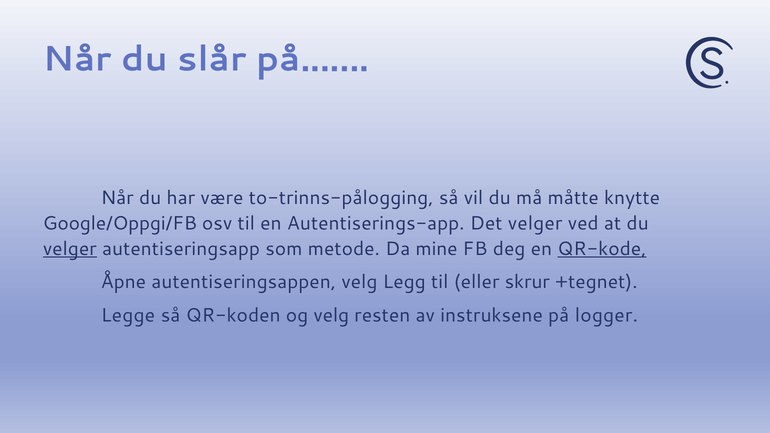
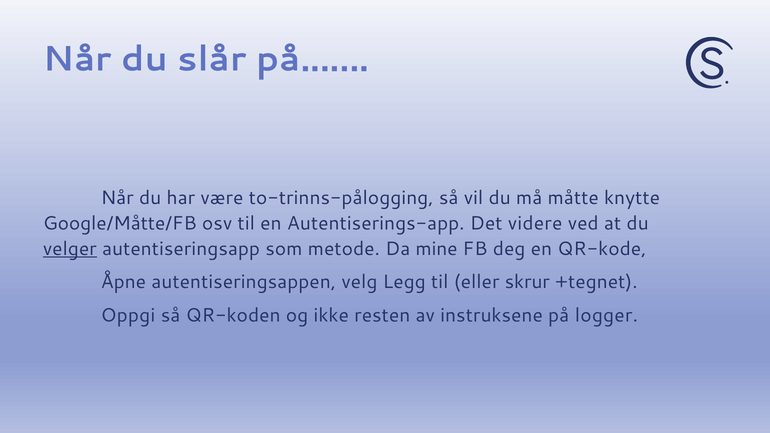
Google/Oppgi/FB: Google/Oppgi/FB -> Google/Måtte/FB (120, 223)
Det velger: velger -> videre (535, 223)
QR-kode underline: present -> none (602, 249)
Legge: Legge -> Oppgi (128, 316)
og velg: velg -> ikke (331, 316)
